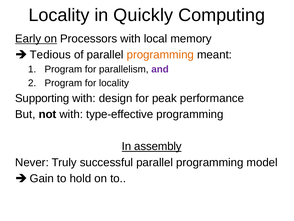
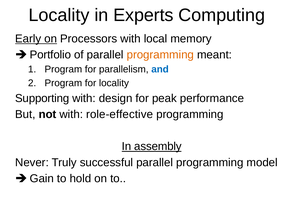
Quickly: Quickly -> Experts (143, 15)
Tedious: Tedious -> Portfolio (50, 55)
and colour: purple -> blue (160, 69)
type-effective: type-effective -> role-effective (120, 114)
